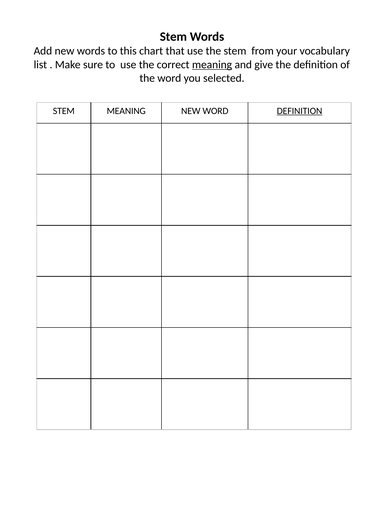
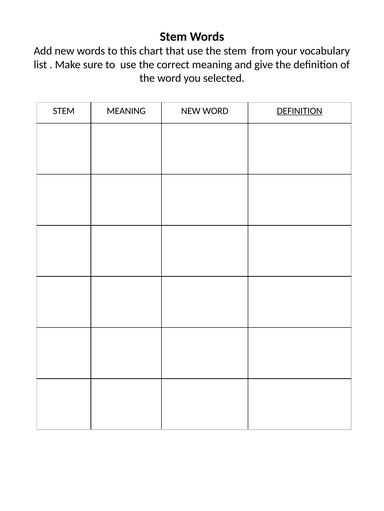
meaning underline: present -> none (212, 65)
